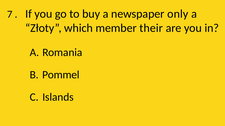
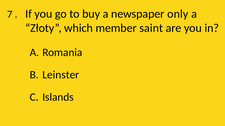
their: their -> saint (151, 28)
Pommel: Pommel -> Leinster (61, 75)
